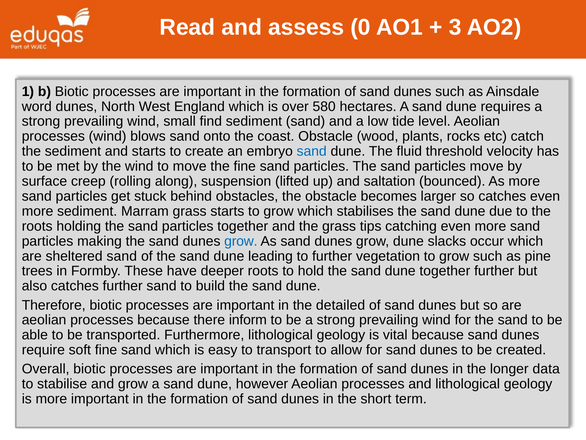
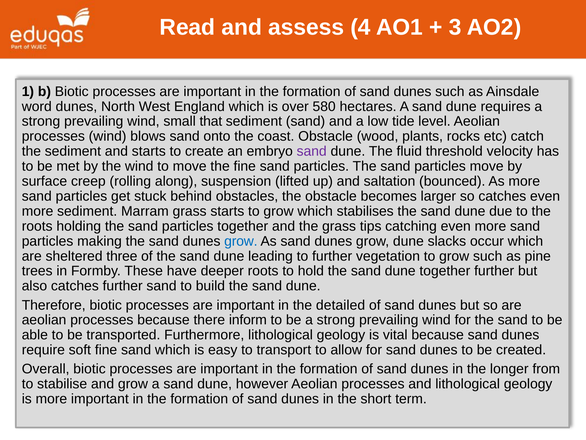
0: 0 -> 4 (361, 27)
find: find -> that (211, 121)
sand colour: blue -> purple (312, 151)
sheltered sand: sand -> three (122, 256)
data: data -> from (546, 369)
